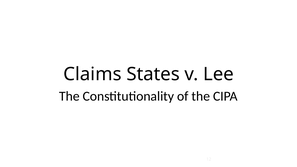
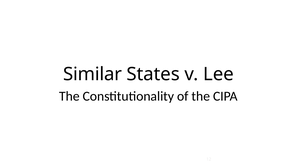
Claims: Claims -> Similar (92, 74)
